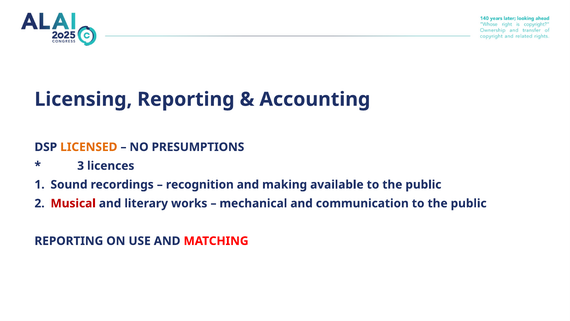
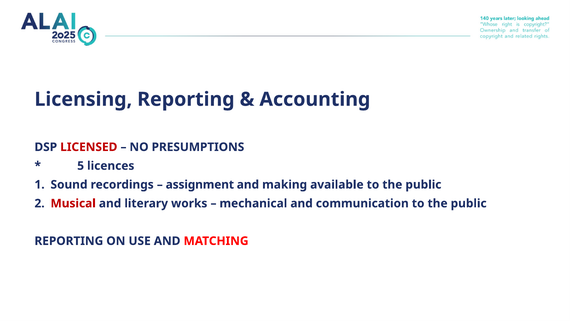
LICENSED colour: orange -> red (89, 147)
3: 3 -> 5 (81, 166)
recognition: recognition -> assignment (200, 184)
